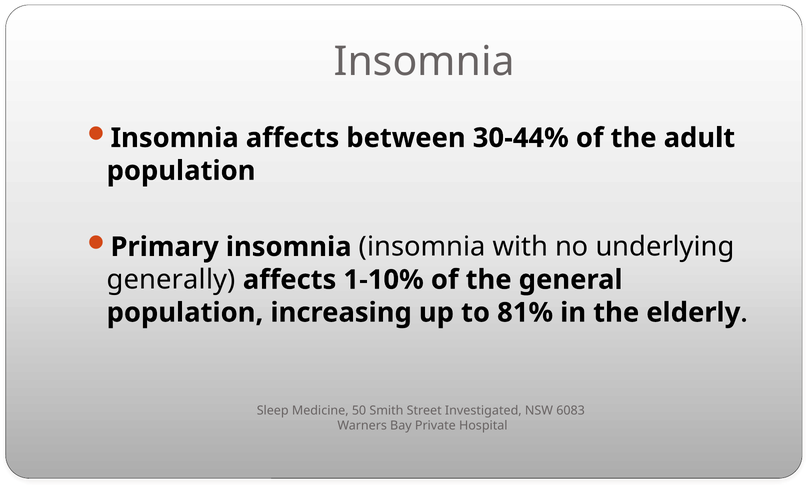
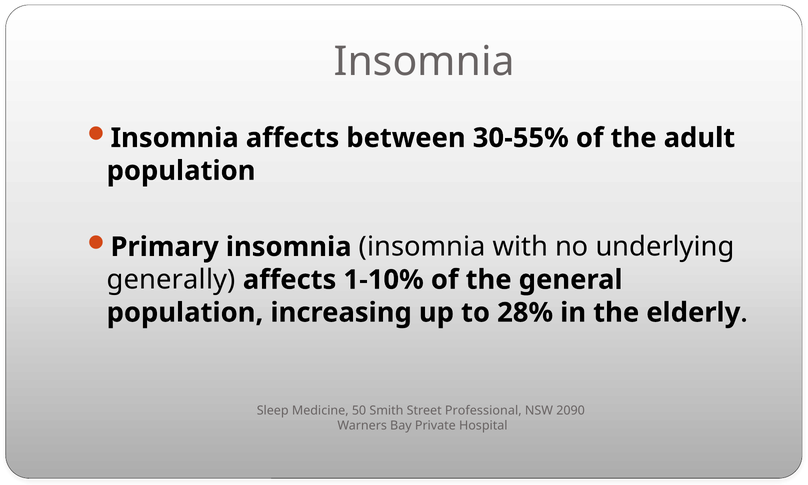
30-44%: 30-44% -> 30-55% (521, 138)
81%: 81% -> 28% (525, 312)
Investigated: Investigated -> Professional (483, 410)
6083: 6083 -> 2090 (571, 410)
